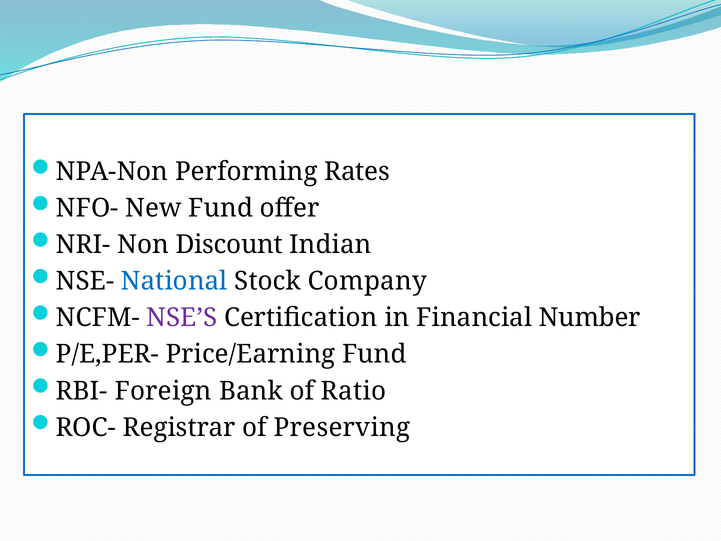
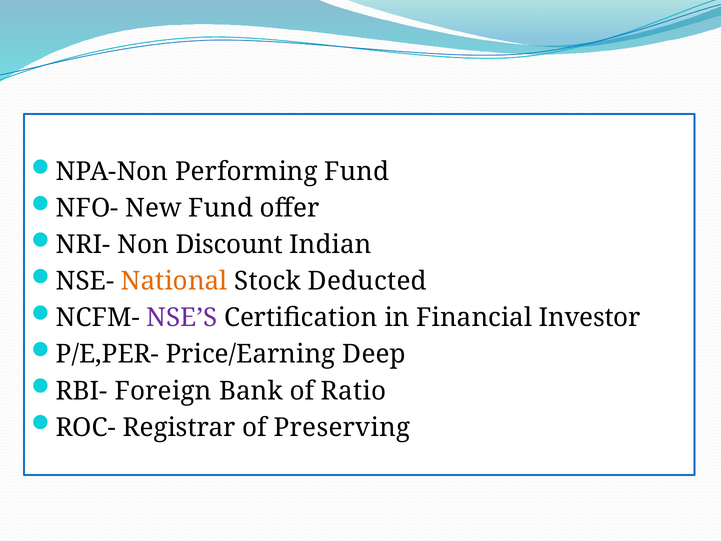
Performing Rates: Rates -> Fund (357, 172)
National colour: blue -> orange (174, 281)
Company: Company -> Deducted (367, 281)
Number: Number -> Investor (590, 318)
Price/Earning Fund: Fund -> Deep (374, 354)
